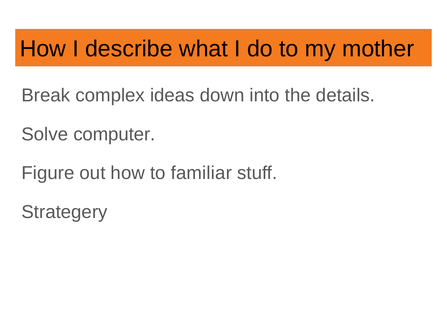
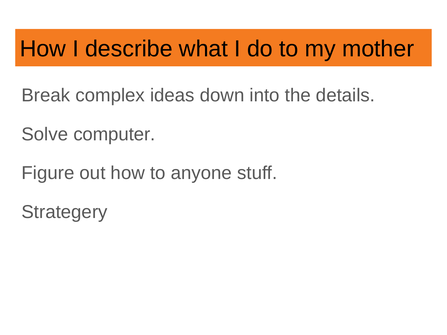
familiar: familiar -> anyone (201, 173)
